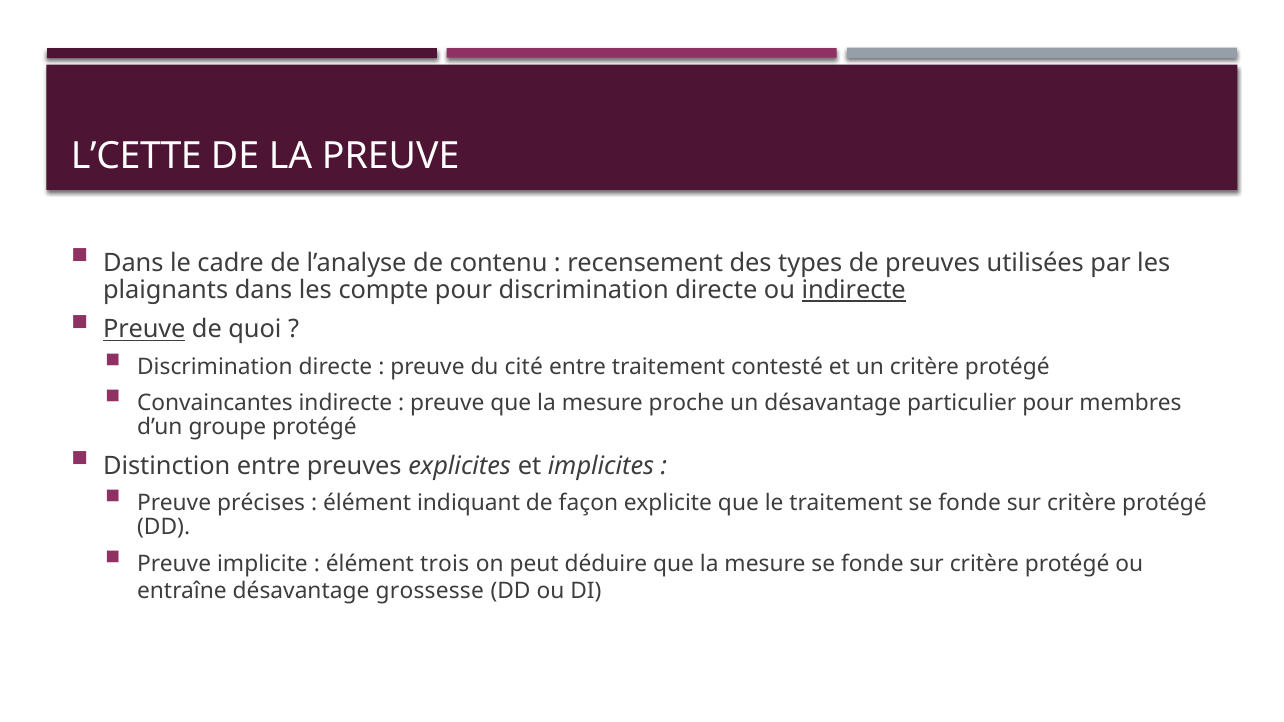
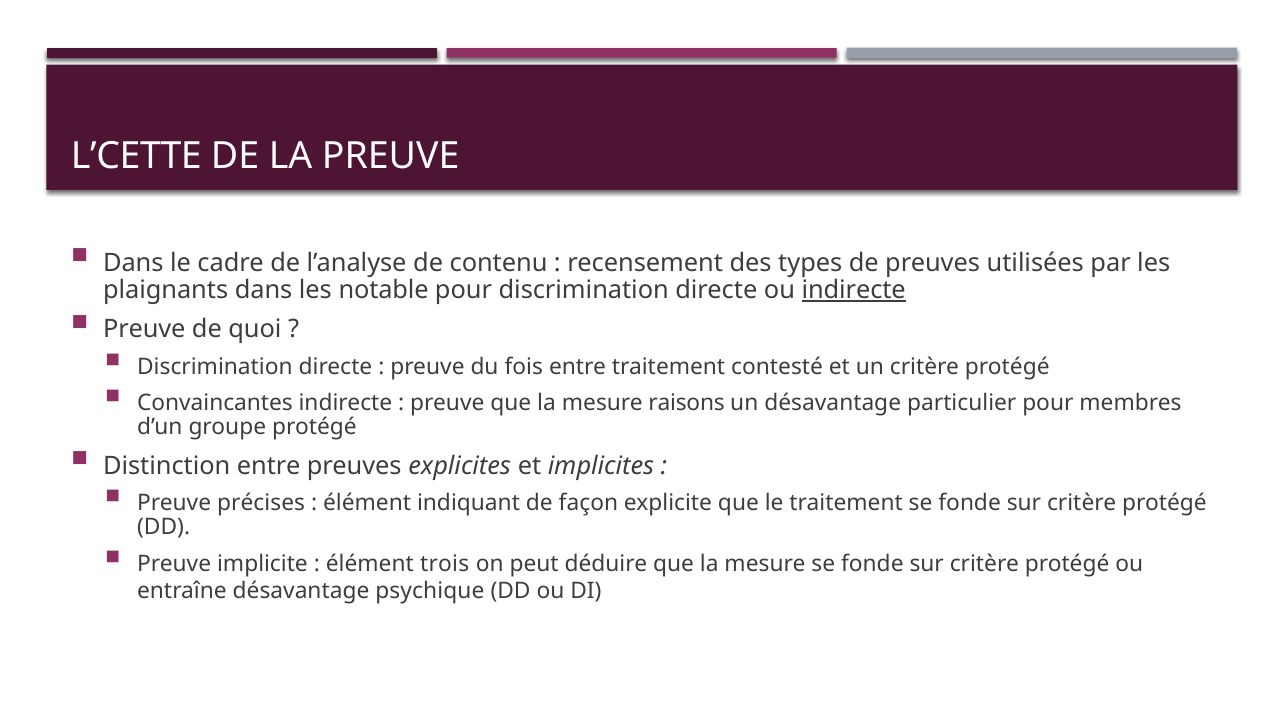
compte: compte -> notable (384, 290)
Preuve underline: present -> none (144, 330)
cité: cité -> fois (524, 367)
proche: proche -> raisons (687, 403)
grossesse: grossesse -> psychique (430, 591)
